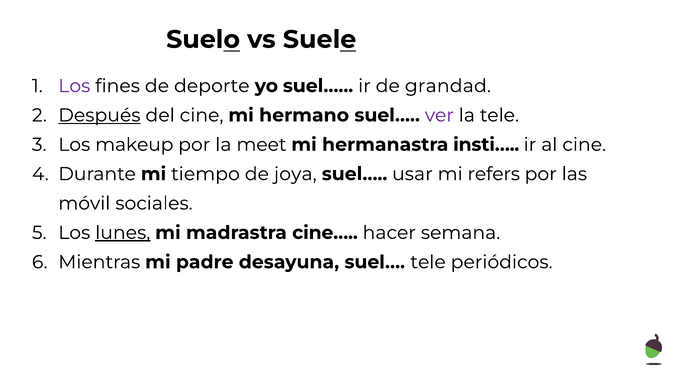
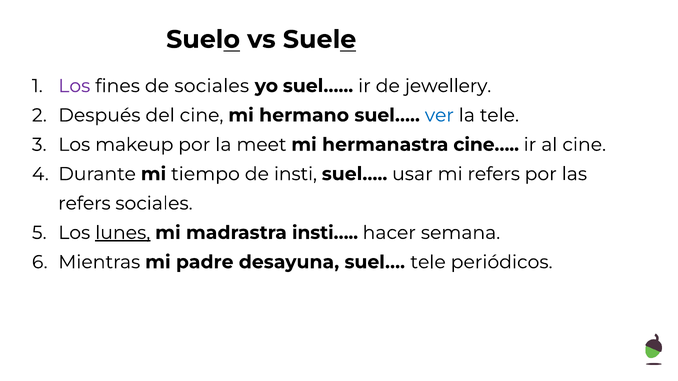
de deporte: deporte -> sociales (212, 86)
grandad: grandad -> jewellery (448, 86)
Después underline: present -> none (99, 115)
ver colour: purple -> blue (439, 115)
insti…: insti… -> cine… (486, 145)
joya: joya -> insti (295, 174)
móvil: móvil -> refers (84, 204)
cine…: cine… -> insti… (325, 233)
